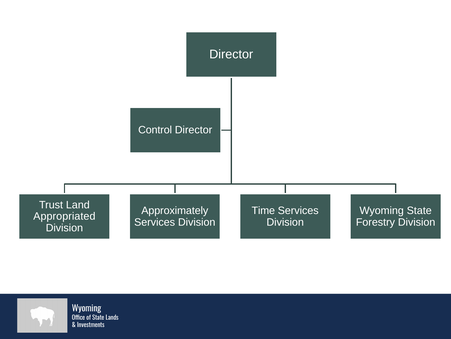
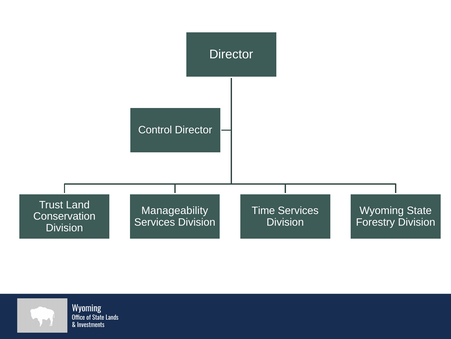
Approximately: Approximately -> Manageability (175, 210)
Appropriated: Appropriated -> Conservation (64, 216)
